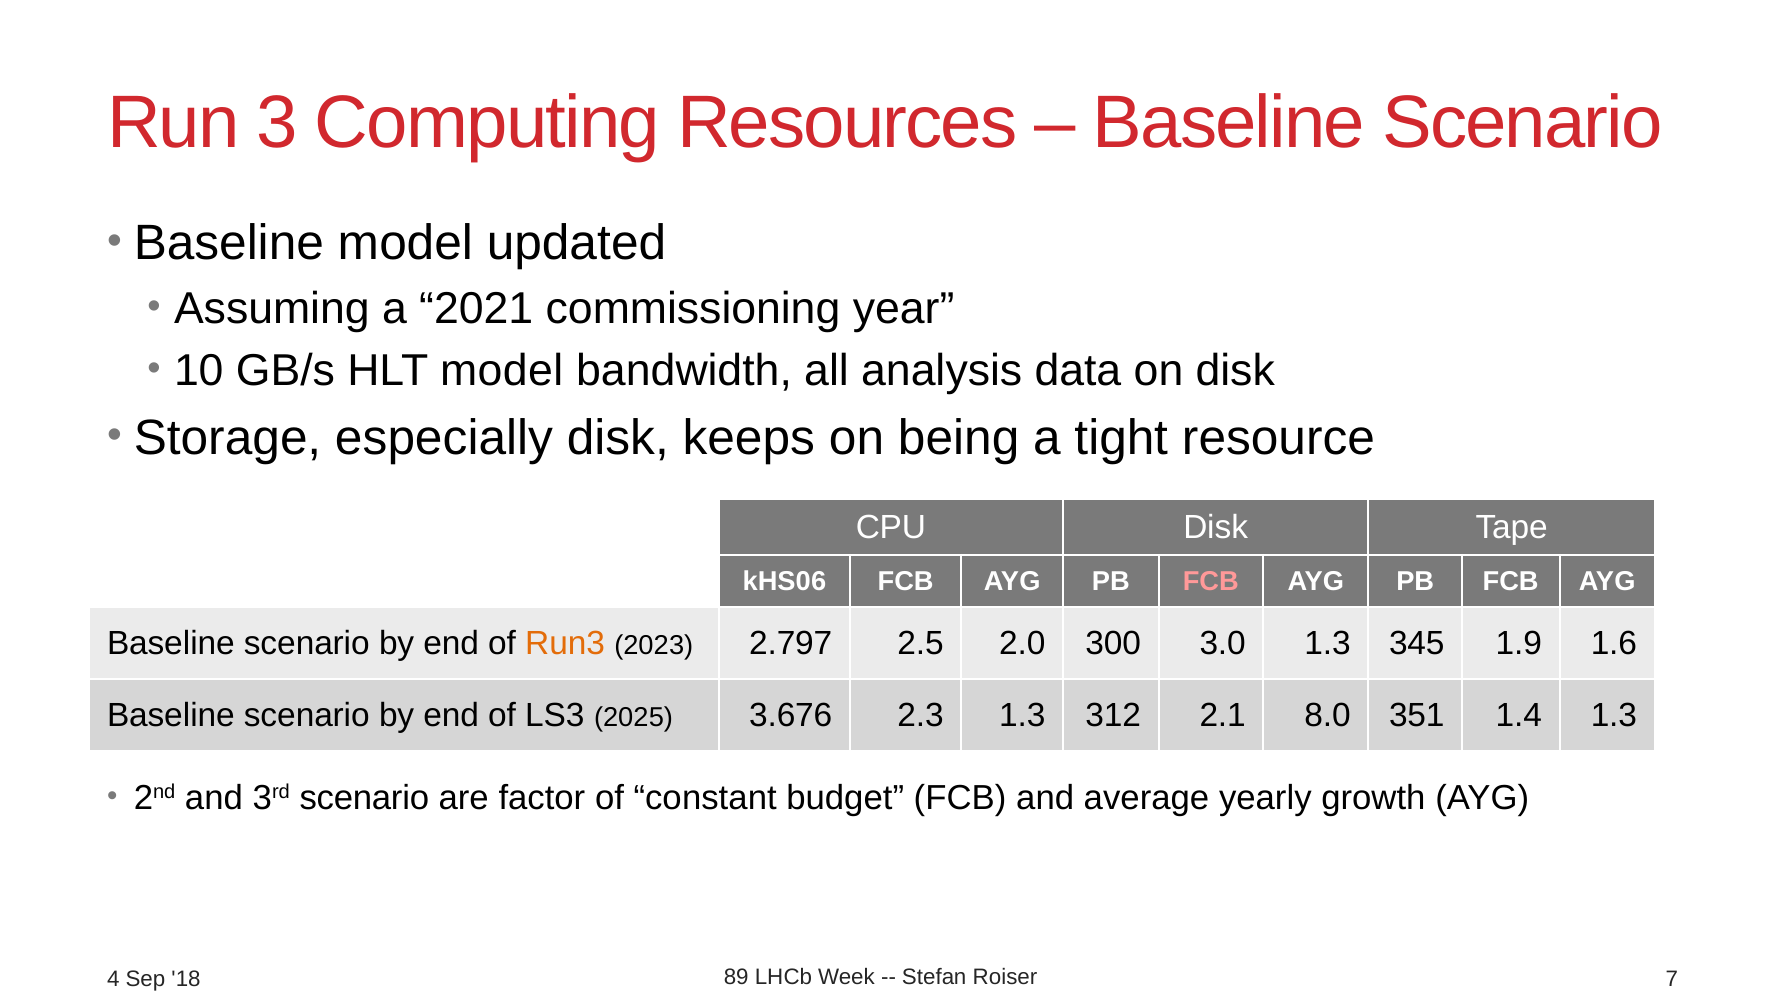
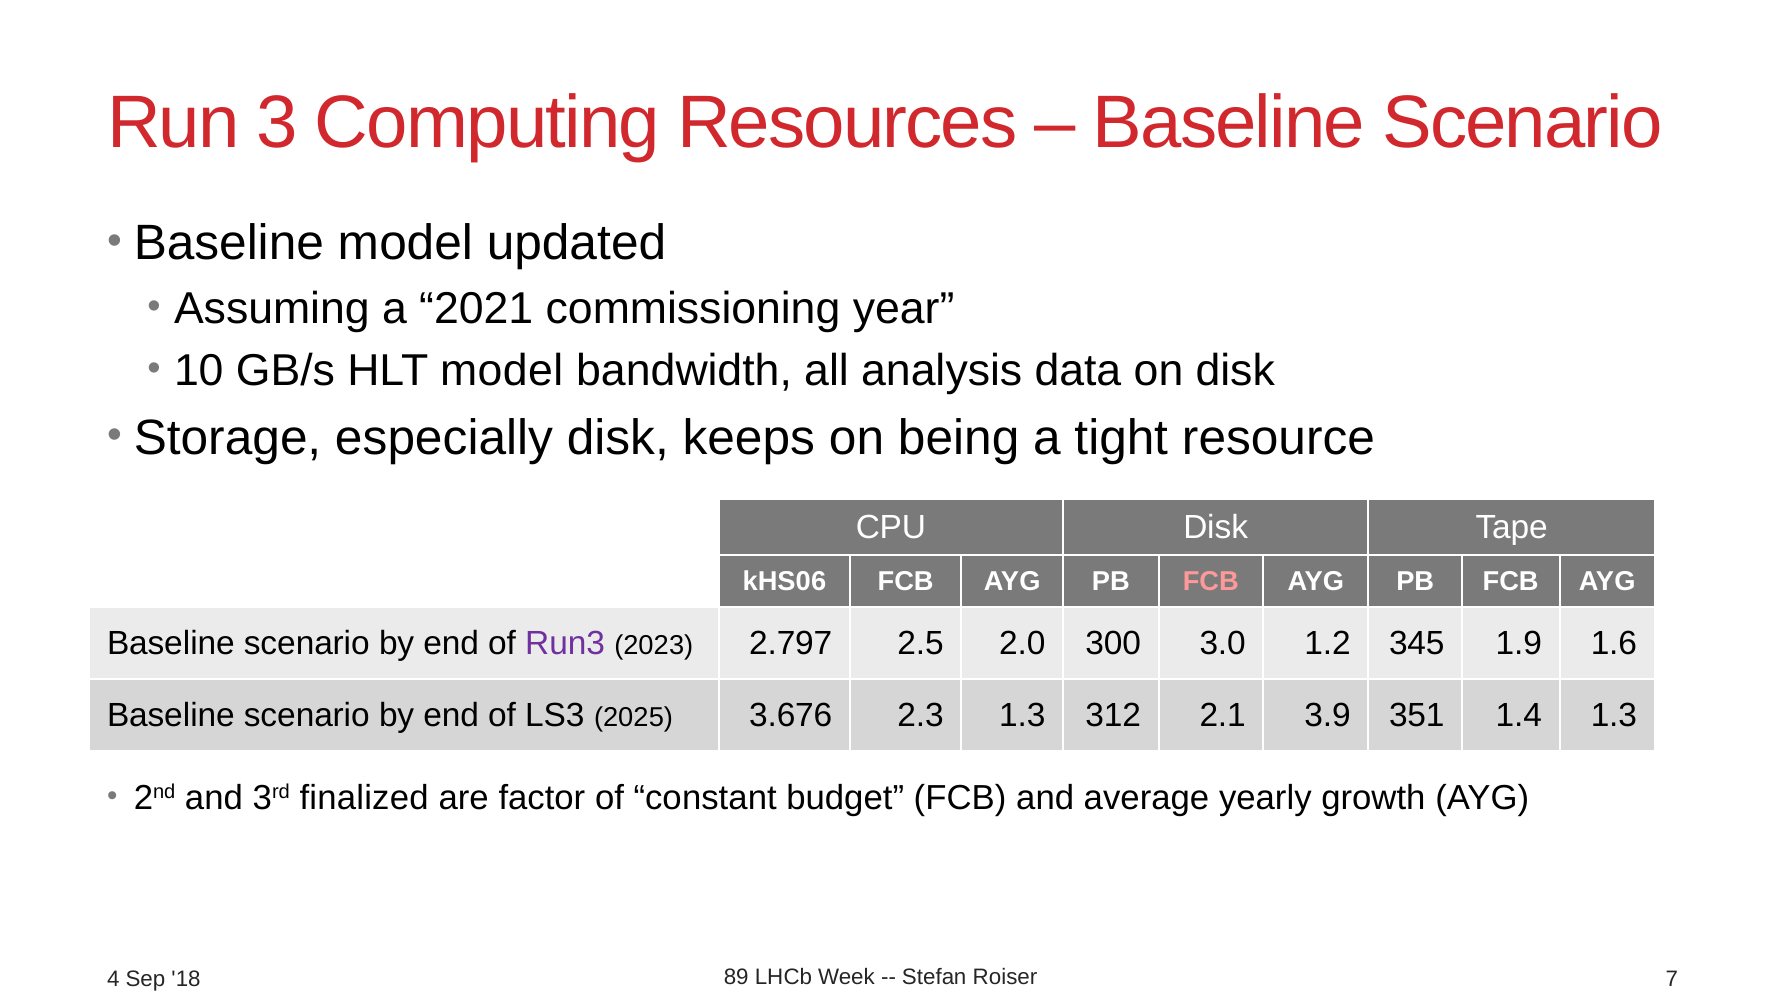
Run3 colour: orange -> purple (565, 643)
3.0 1.3: 1.3 -> 1.2 (1328, 643)
8.0: 8.0 -> 3.9 (1328, 716)
3rd scenario: scenario -> finalized (364, 798)
